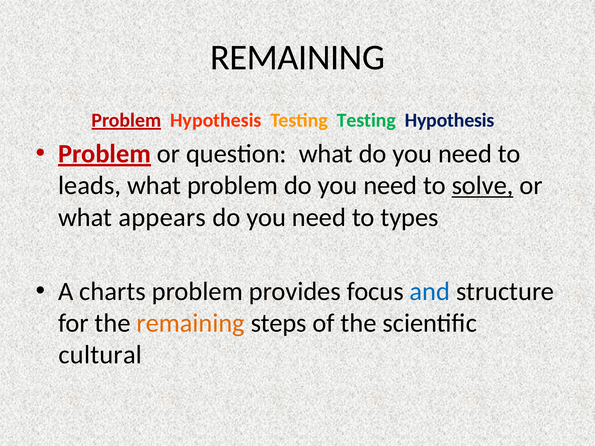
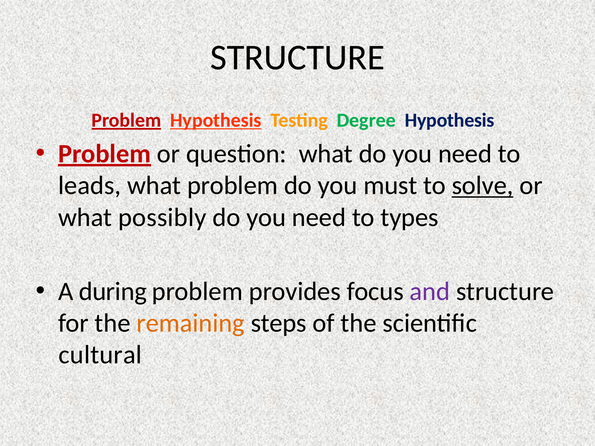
REMAINING: REMAINING -> STRUCTURE (297, 58)
Hypothesis underline: none -> present (216, 120)
Testing: Testing -> Degree (366, 120)
problem do you need: need -> must (390, 186)
appears: appears -> possibly (162, 217)
charts: charts -> during (113, 292)
and colour: blue -> purple (430, 292)
